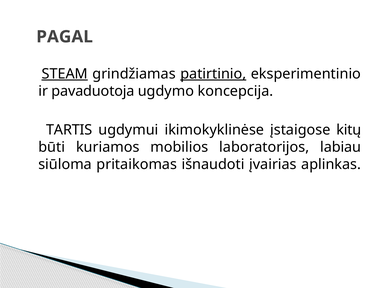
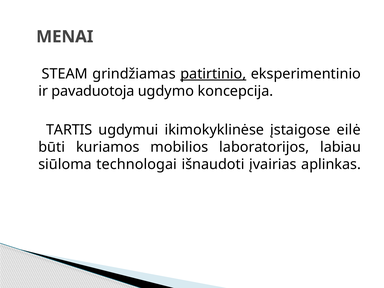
PAGAL: PAGAL -> MENAI (65, 37)
STEAM underline: present -> none (65, 74)
kitų: kitų -> eilė (349, 130)
pritaikomas: pritaikomas -> technologai (137, 164)
